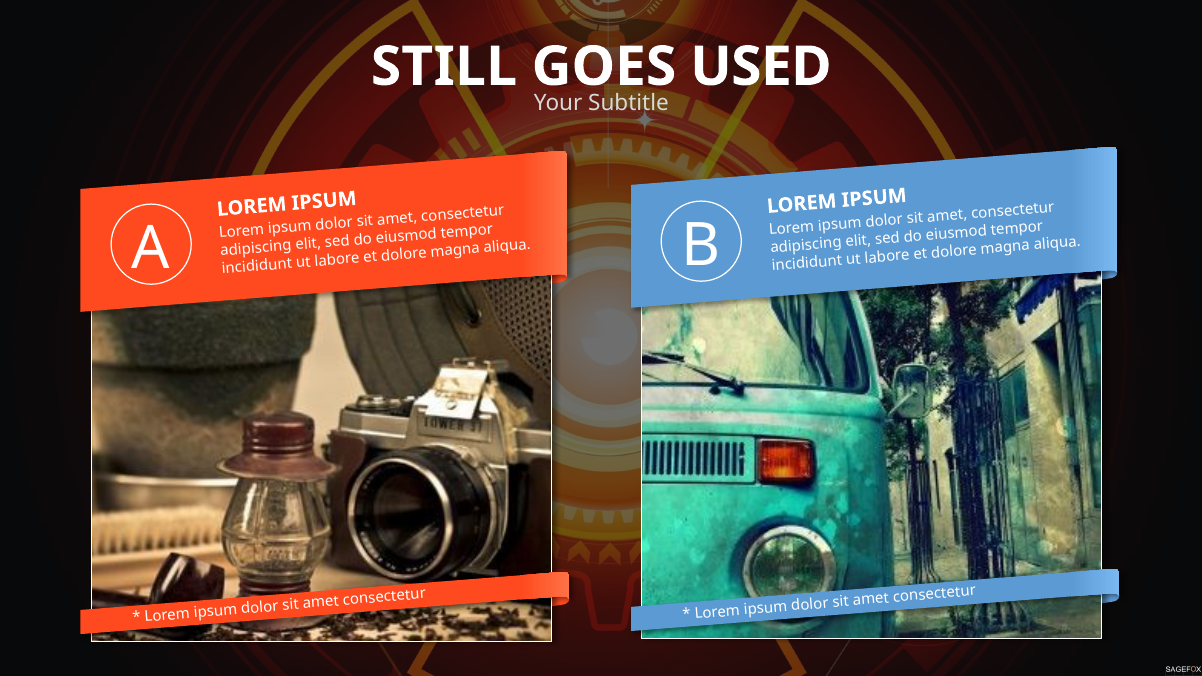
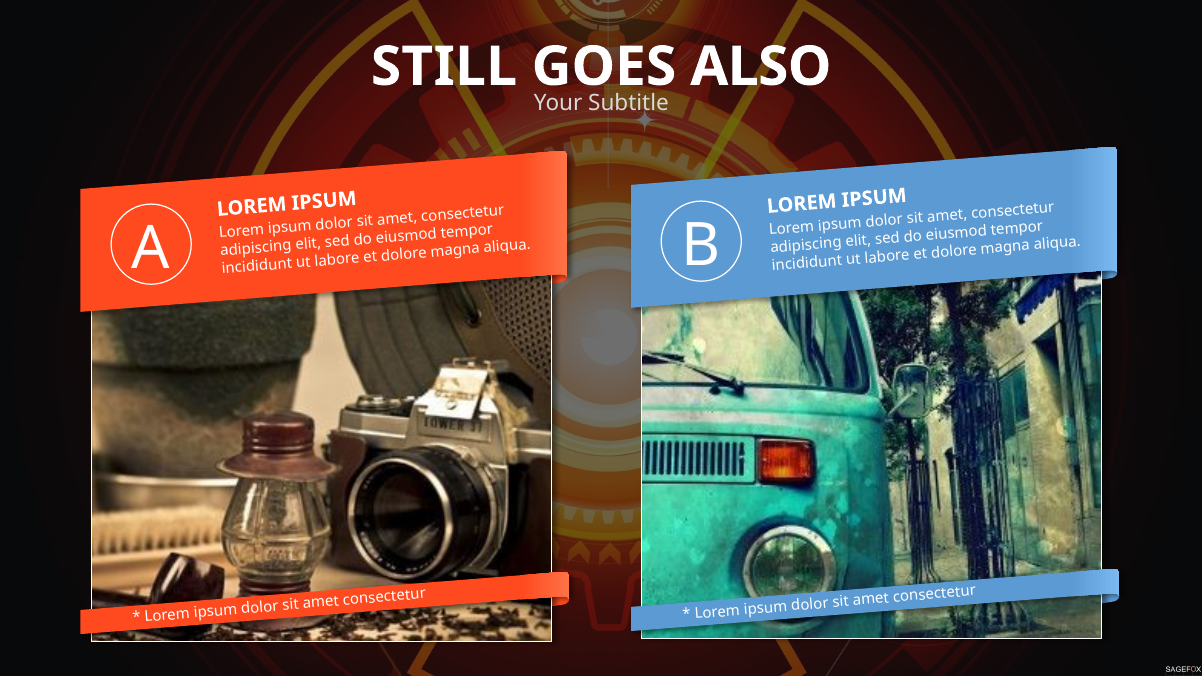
USED: USED -> ALSO (761, 67)
